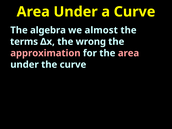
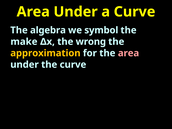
almost: almost -> symbol (101, 30)
terms: terms -> make (24, 42)
approximation colour: pink -> yellow (45, 53)
